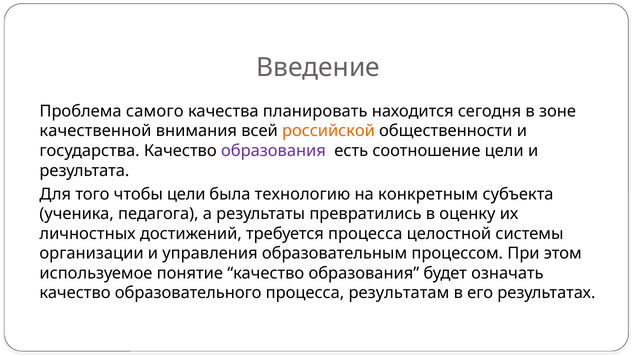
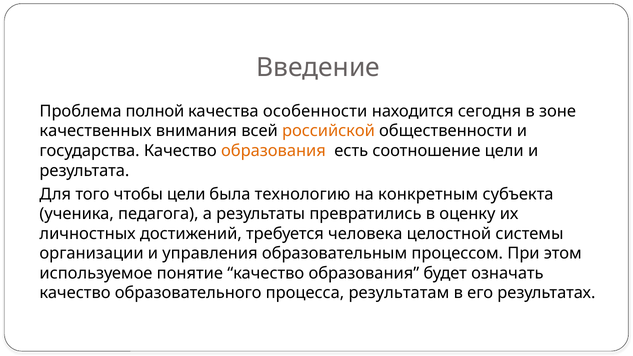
самого: самого -> полной (155, 111)
планировать: планировать -> особенности (315, 111)
качественной: качественной -> качественных (96, 131)
образования colour: purple -> orange (273, 151)
требуется процесса: процесса -> человека (365, 234)
